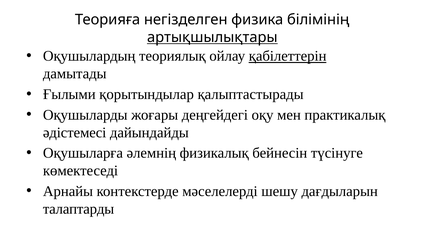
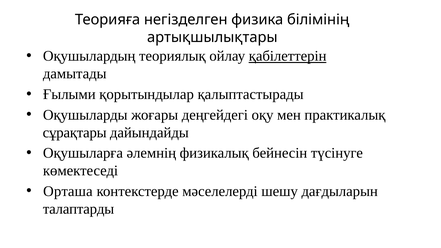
артықшылықтары underline: present -> none (212, 37)
әдістемесі: әдістемесі -> сұрақтары (75, 133)
Арнайы: Арнайы -> Орташа (68, 191)
